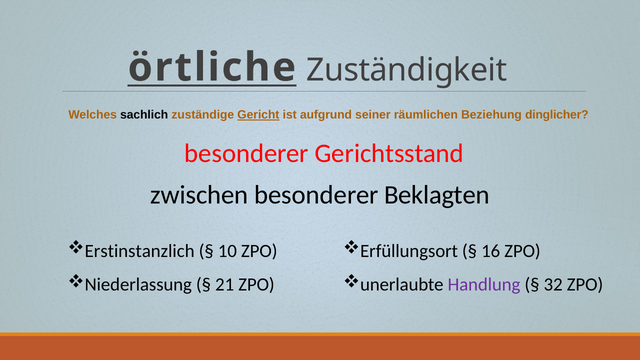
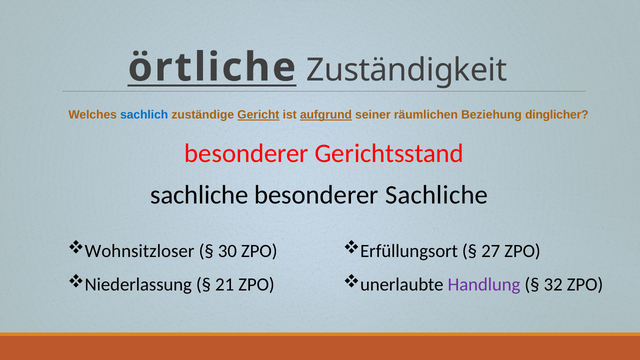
sachlich colour: black -> blue (144, 115)
aufgrund underline: none -> present (326, 115)
zwischen: zwischen -> sachliche (199, 195)
besonderer Beklagten: Beklagten -> Sachliche (437, 195)
Erstinstanzlich: Erstinstanzlich -> Wohnsitzloser (140, 251)
10: 10 -> 30 (227, 251)
16: 16 -> 27 (491, 251)
